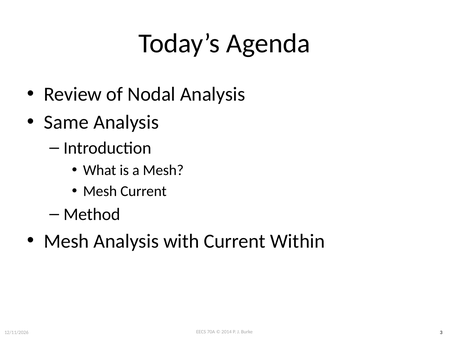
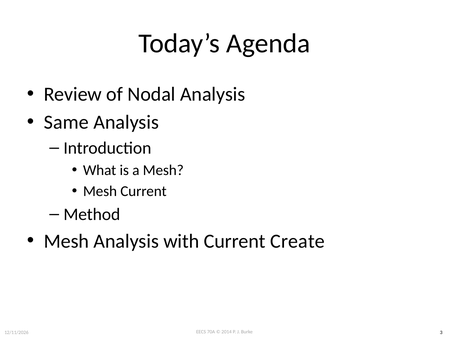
Within: Within -> Create (298, 241)
